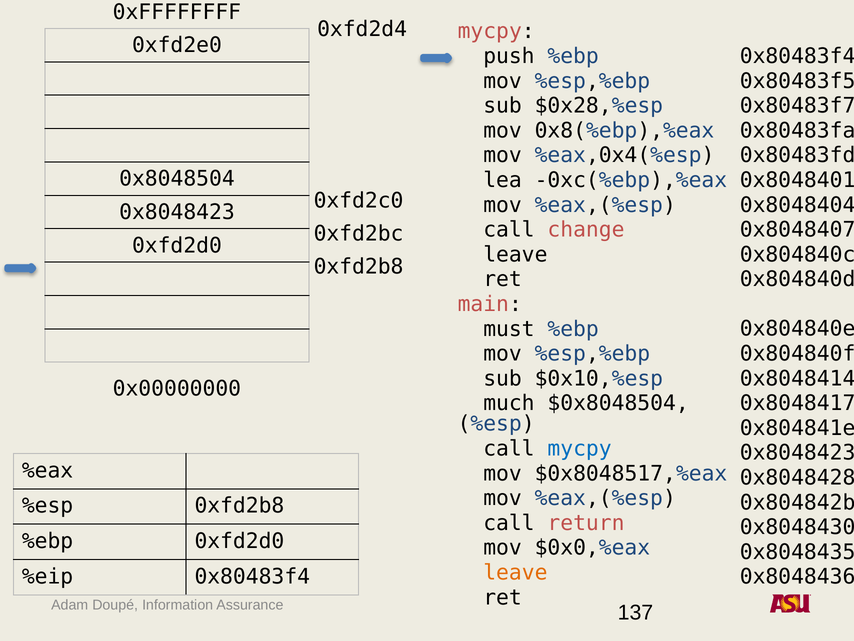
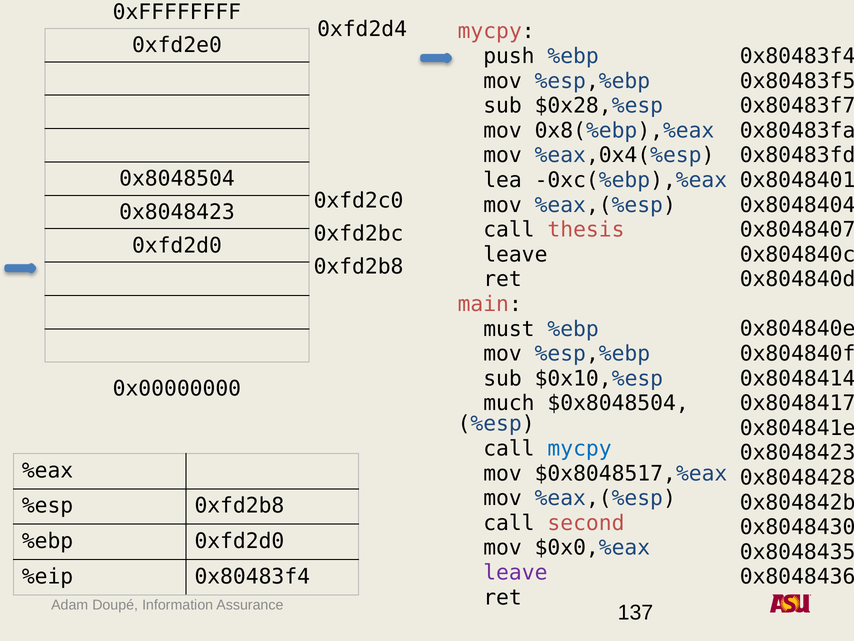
change: change -> thesis (586, 230)
return: return -> second (586, 523)
leave colour: orange -> purple (515, 572)
